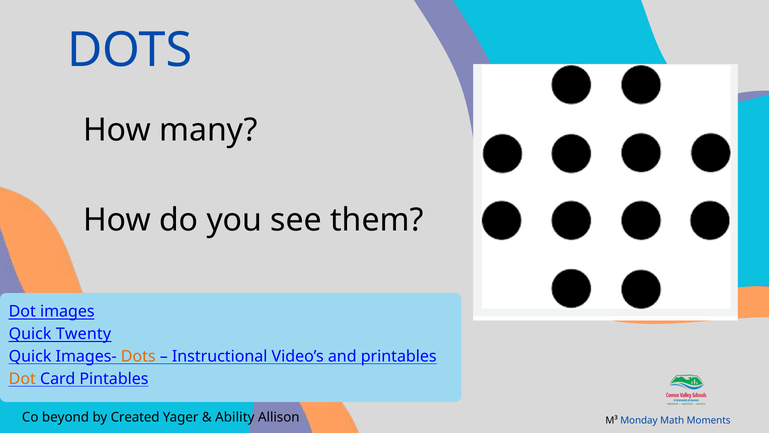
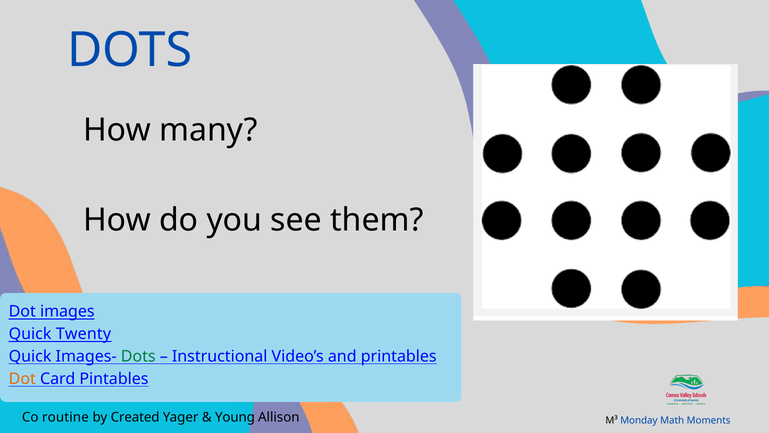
Dots colour: orange -> green (138, 356)
beyond: beyond -> routine (65, 417)
Ability: Ability -> Young (235, 417)
